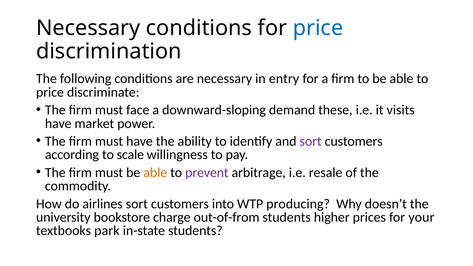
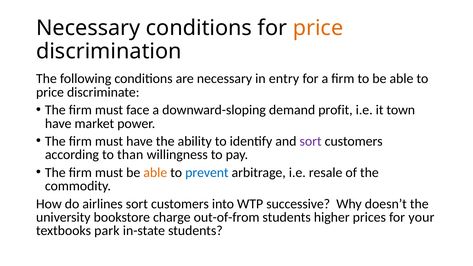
price colour: blue -> orange (318, 28)
these: these -> profit (335, 110)
visits: visits -> town (401, 110)
scale: scale -> than (130, 155)
prevent colour: purple -> blue (207, 173)
producing: producing -> successive (298, 204)
